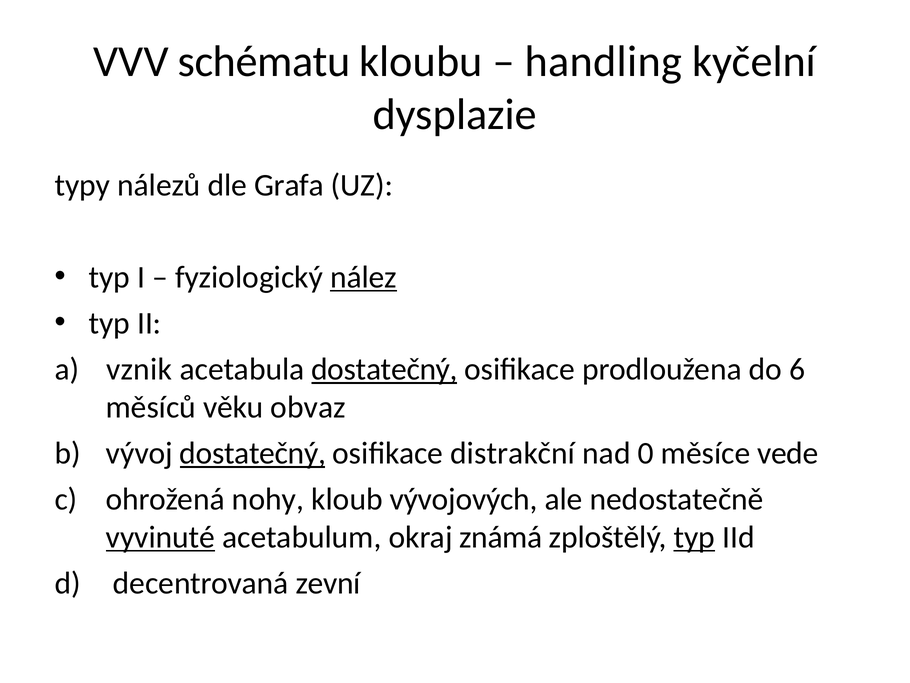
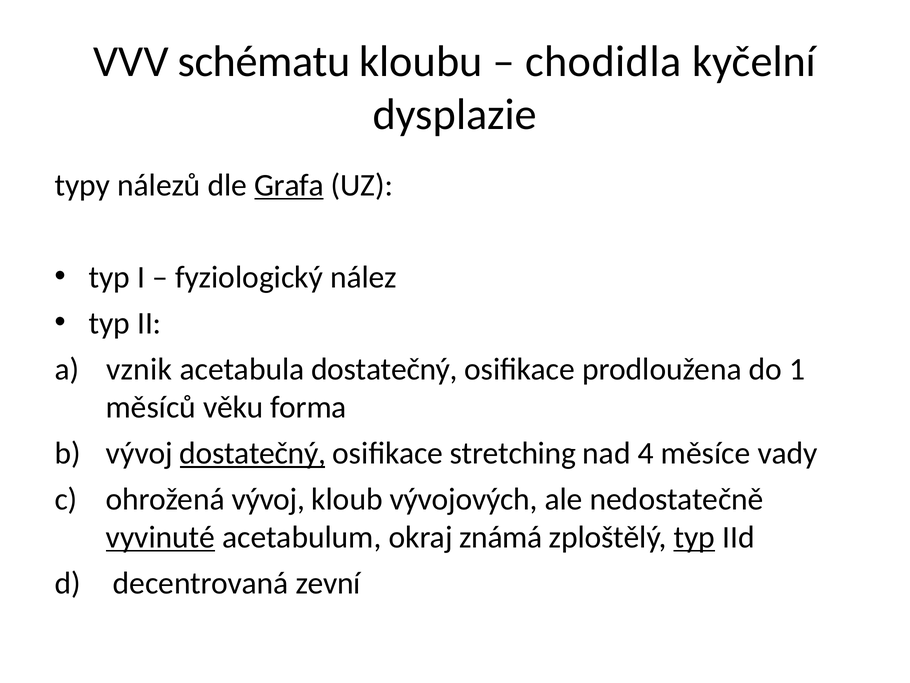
handling: handling -> chodidla (603, 61)
Grafa underline: none -> present (289, 185)
nález underline: present -> none (364, 277)
dostatečný underline: present -> none (384, 369)
6: 6 -> 1 (797, 369)
obvaz: obvaz -> forma (308, 407)
distrakční: distrakční -> stretching (513, 453)
0: 0 -> 4 (646, 453)
vede: vede -> vady (788, 453)
ohrožená nohy: nohy -> vývoj (268, 499)
